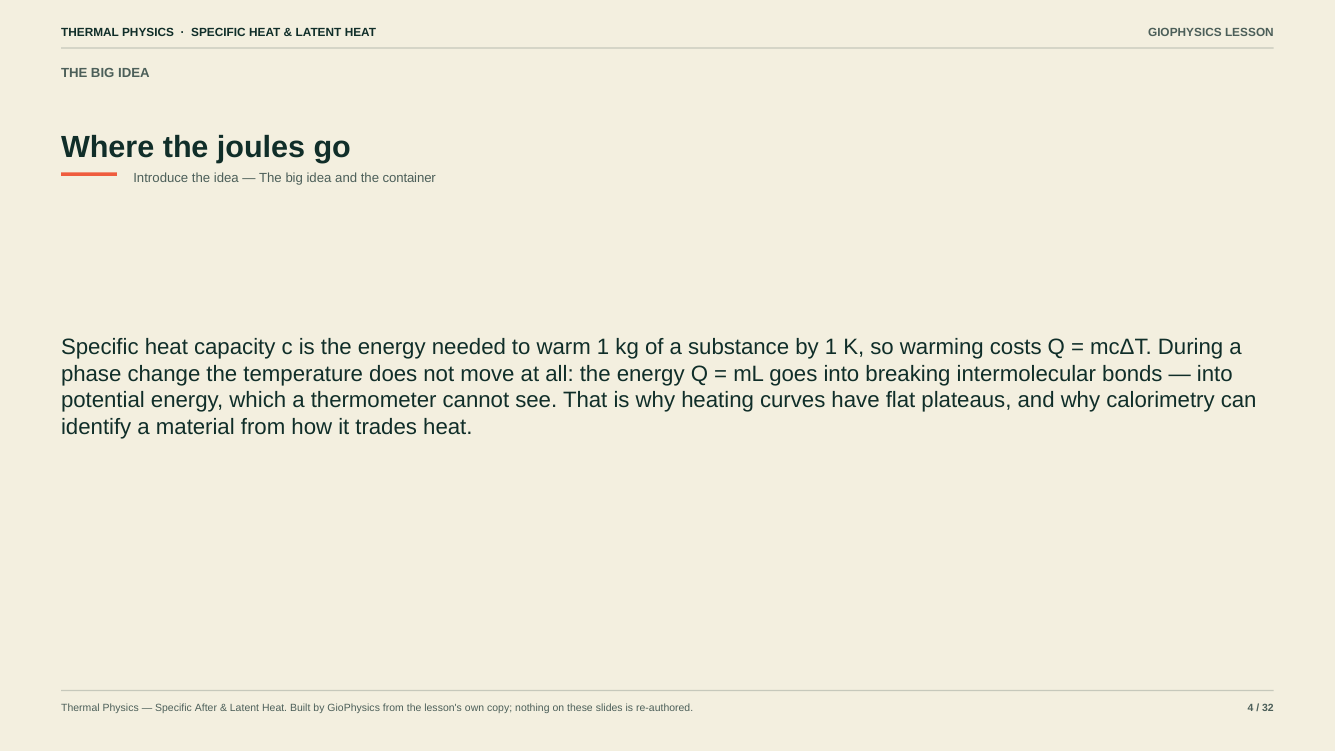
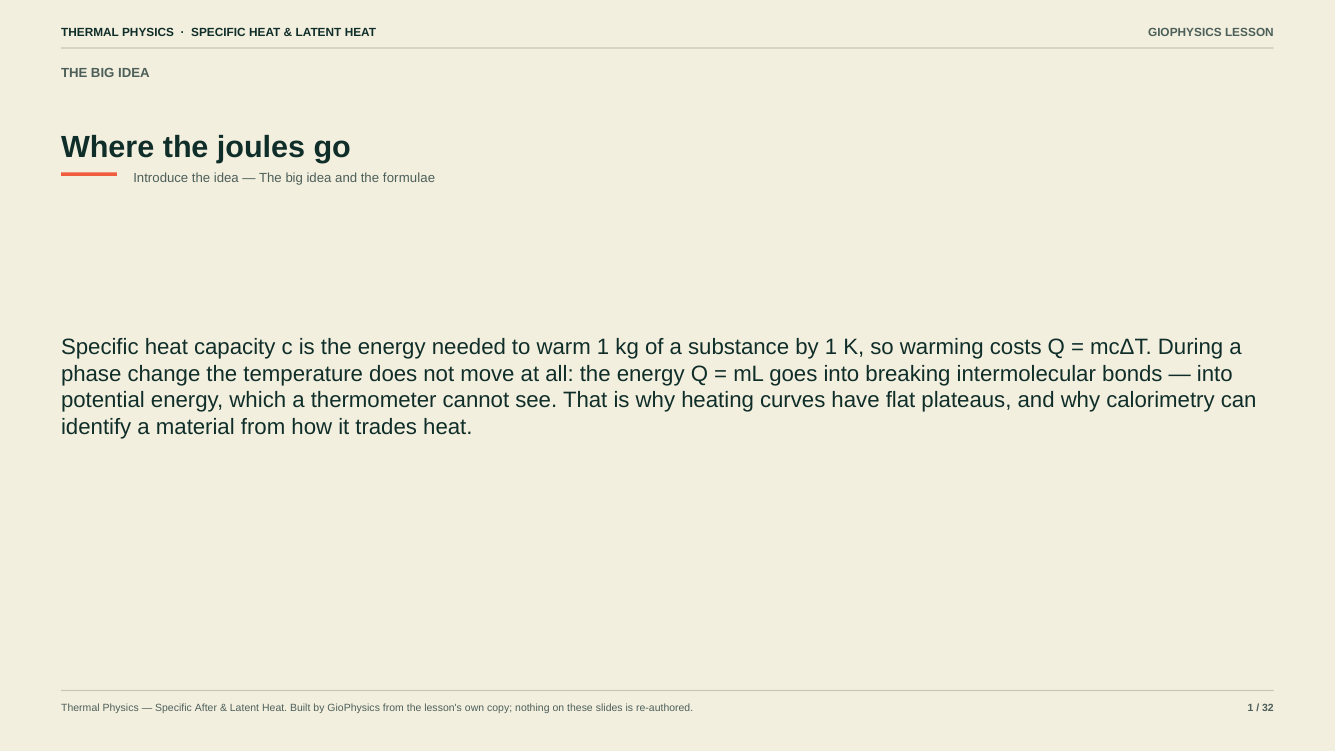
container: container -> formulae (409, 178)
re-authored 4: 4 -> 1 (1251, 708)
